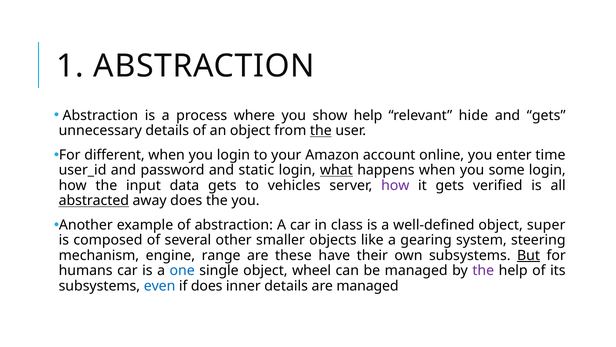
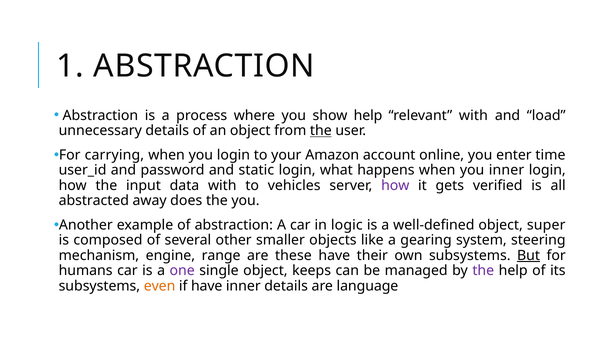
relevant hide: hide -> with (473, 115)
and gets: gets -> load (546, 115)
different: different -> carrying (114, 155)
what underline: present -> none (336, 170)
you some: some -> inner (507, 170)
data gets: gets -> with (222, 185)
abstracted underline: present -> none (94, 200)
class: class -> logic (347, 225)
one colour: blue -> purple (182, 270)
wheel: wheel -> keeps (312, 270)
even colour: blue -> orange (160, 286)
if does: does -> have (207, 286)
are managed: managed -> language (367, 286)
